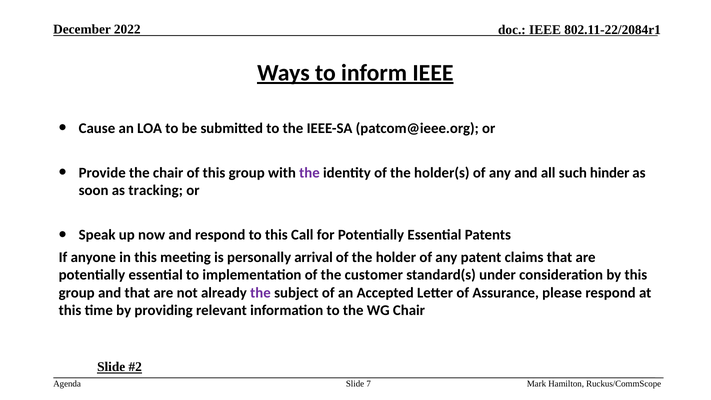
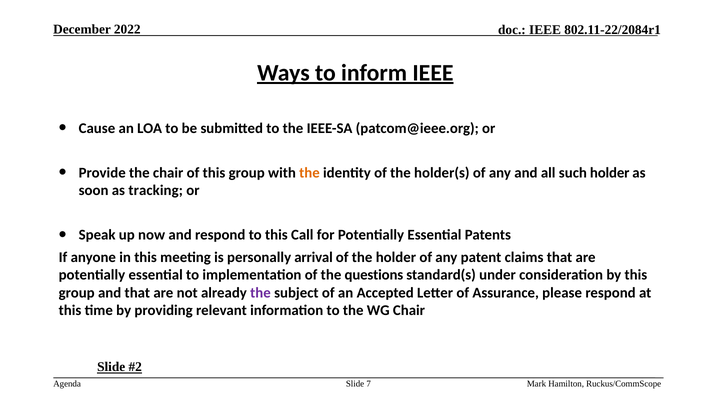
the colour: purple -> orange (309, 173)
such hinder: hinder -> holder (610, 173)
customer: customer -> questions (374, 275)
